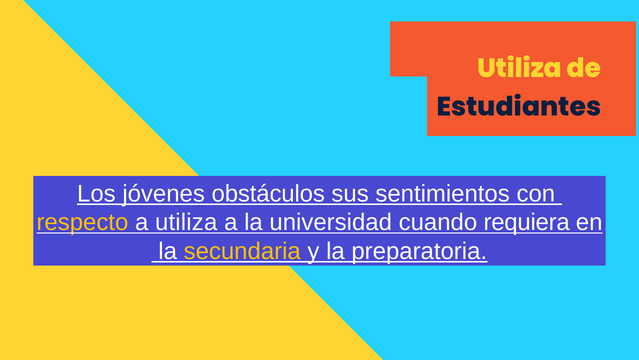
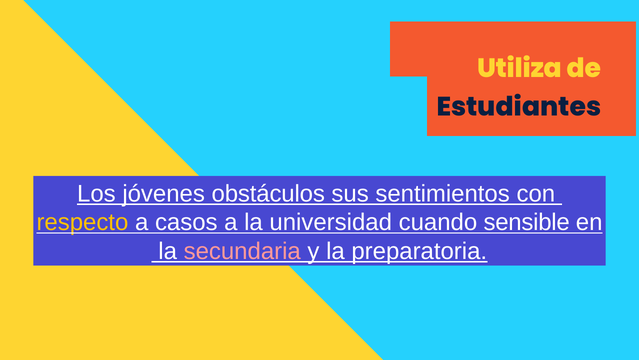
a utiliza: utiliza -> casos (186, 222)
requiera: requiera -> sensible (527, 222)
secundaria colour: yellow -> pink (242, 251)
